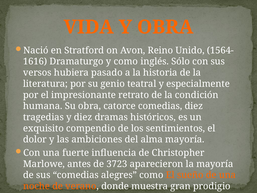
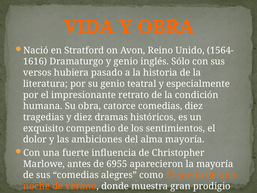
y como: como -> genio (126, 61)
3723: 3723 -> 6955 (117, 164)
